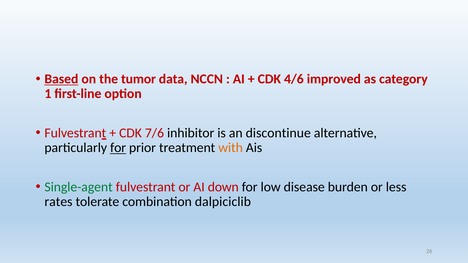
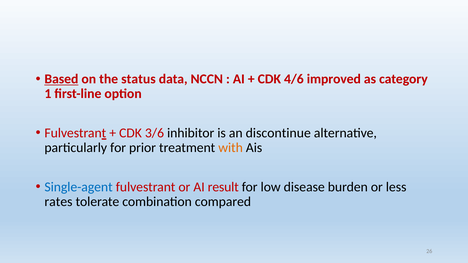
tumor: tumor -> status (138, 79)
7/6: 7/6 -> 3/6 (154, 133)
for underline: present -> none (118, 148)
Single-agent colour: green -> blue (79, 187)
down: down -> result (223, 187)
dalpiciclib: dalpiciclib -> compared (223, 202)
